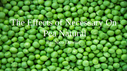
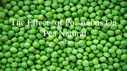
Necessary: Necessary -> Poisonous (84, 23)
